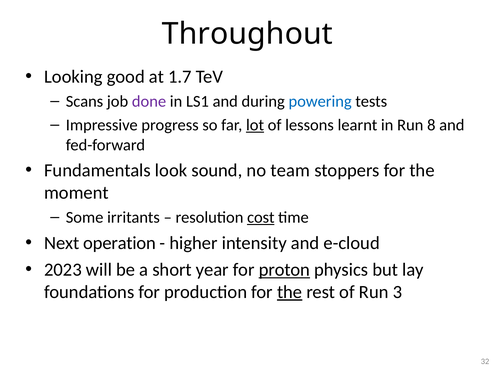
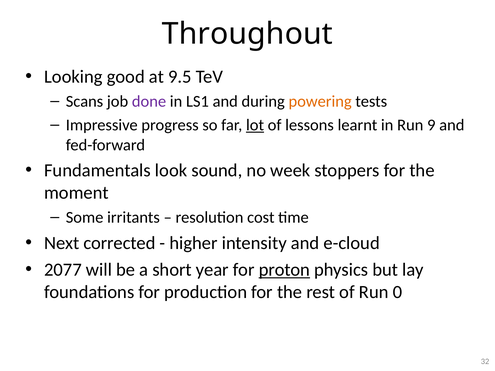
1.7: 1.7 -> 9.5 (180, 77)
powering colour: blue -> orange (320, 102)
8: 8 -> 9 (431, 125)
team: team -> week (290, 171)
cost underline: present -> none (261, 218)
operation: operation -> corrected (120, 243)
2023: 2023 -> 2077 (63, 270)
the underline: present -> none (290, 292)
3: 3 -> 0 (397, 292)
